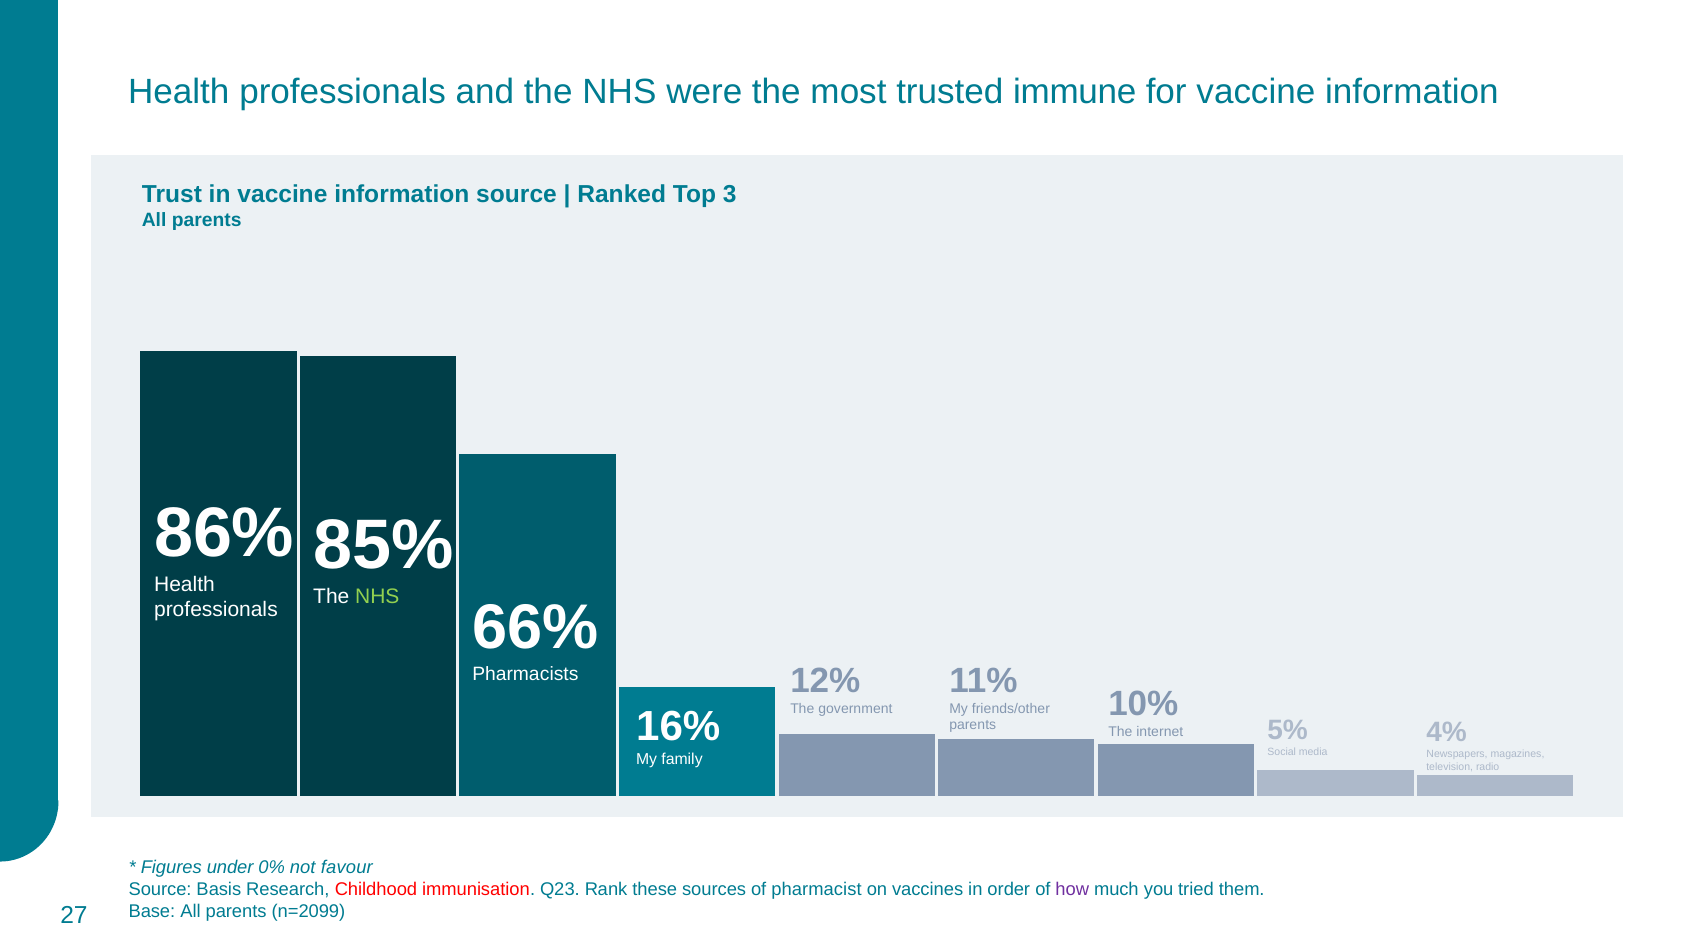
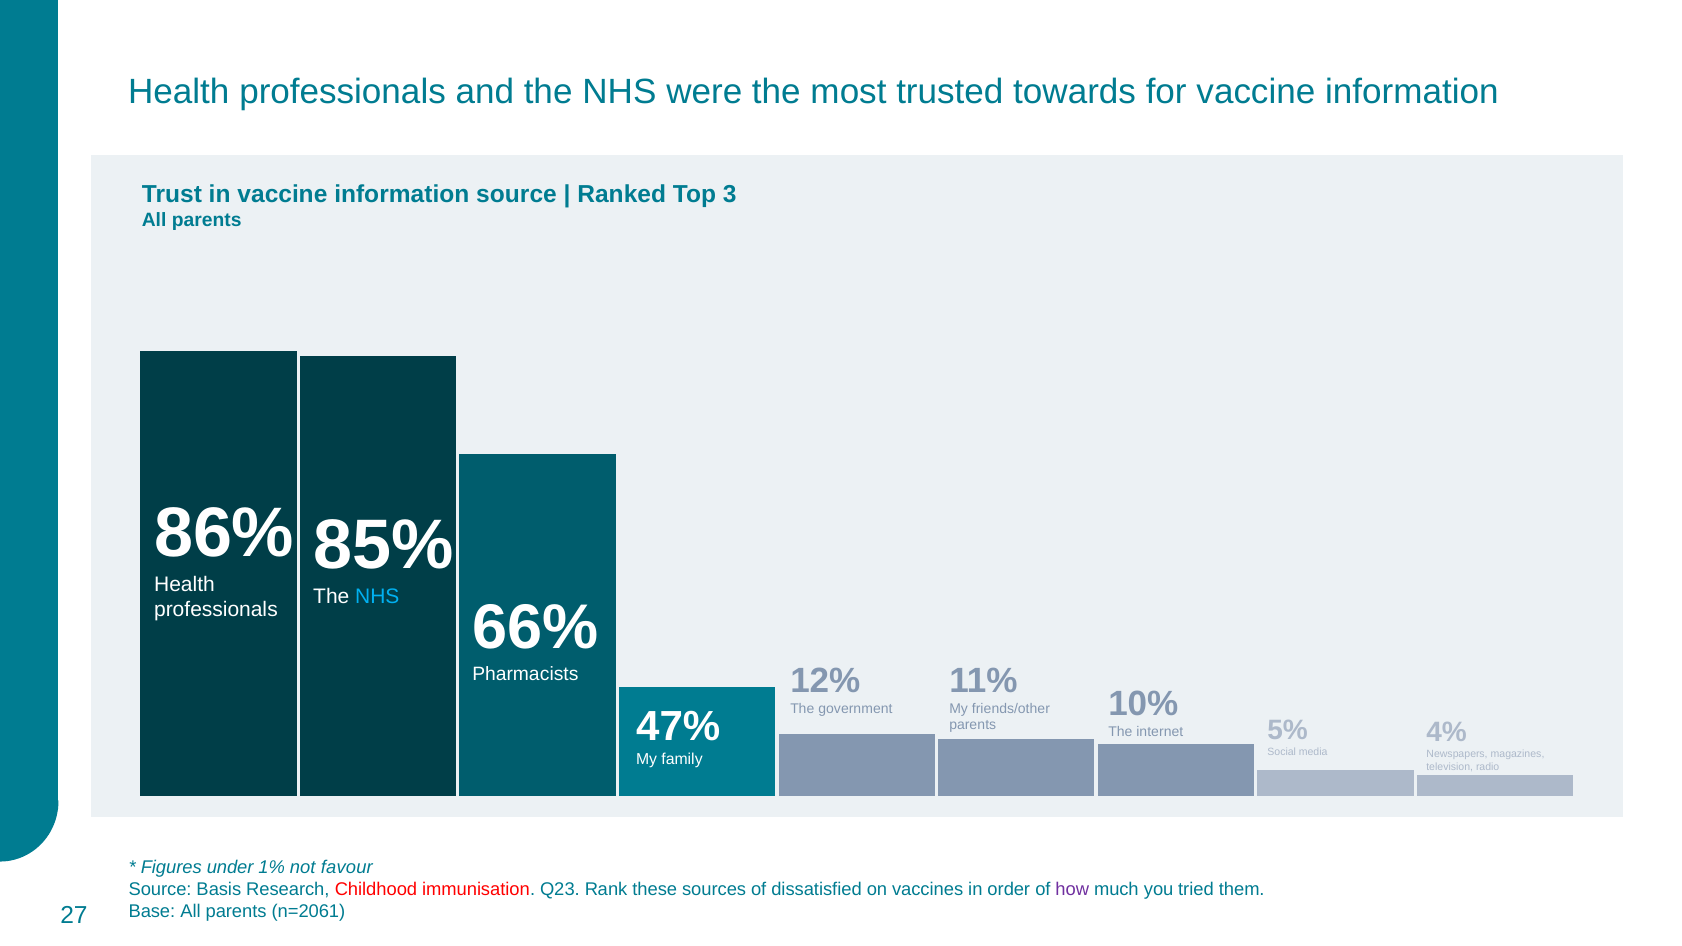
immune: immune -> towards (1075, 92)
NHS colour: light green -> light blue (377, 597)
16%: 16% -> 47% (678, 727)
0%: 0% -> 1% (272, 867)
pharmacist: pharmacist -> dissatisfied (817, 890)
n=2099: n=2099 -> n=2061 (308, 912)
